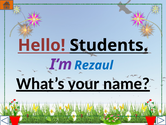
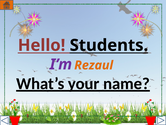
Rezaul colour: blue -> orange (94, 65)
